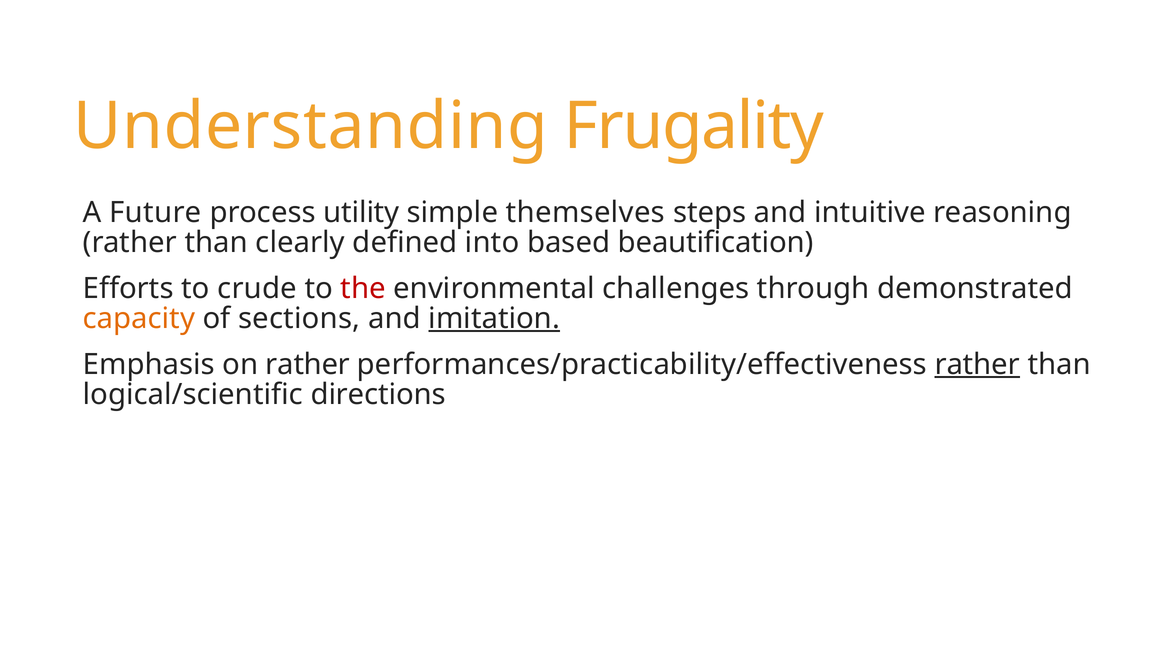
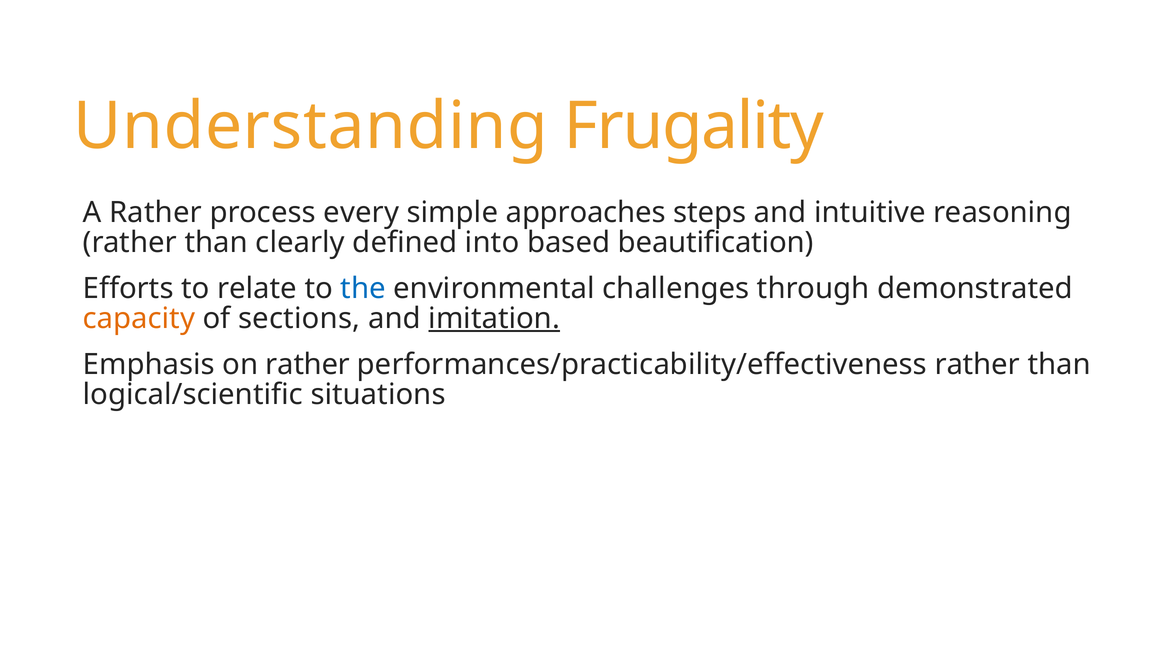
A Future: Future -> Rather (155, 212)
utility: utility -> every (361, 212)
themselves: themselves -> approaches (586, 212)
crude: crude -> relate (257, 288)
the colour: red -> blue (363, 288)
rather underline: present -> none (977, 364)
directions: directions -> situations (378, 394)
